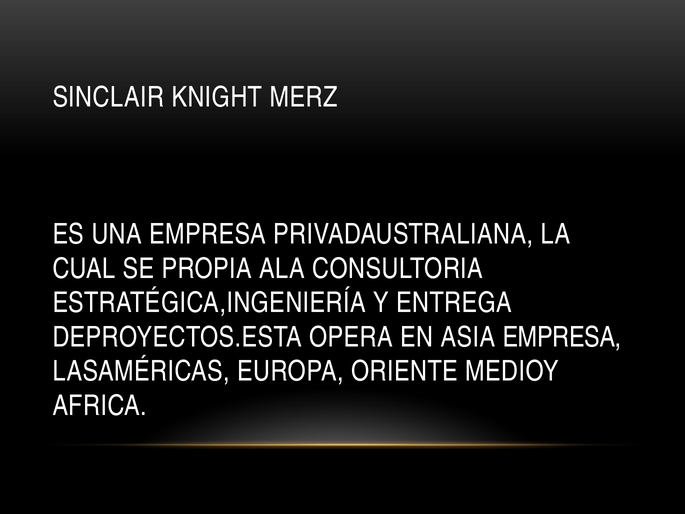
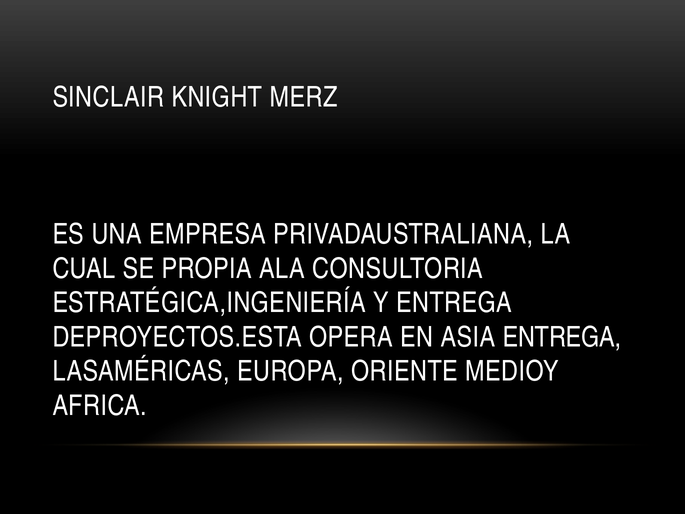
ASIA EMPRESA: EMPRESA -> ENTREGA (562, 337)
